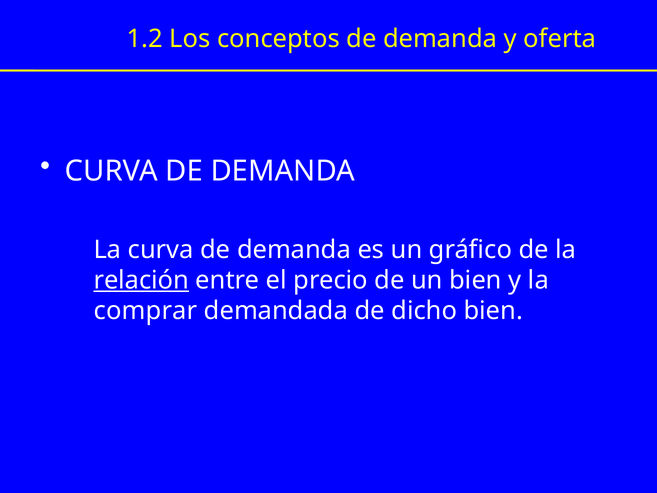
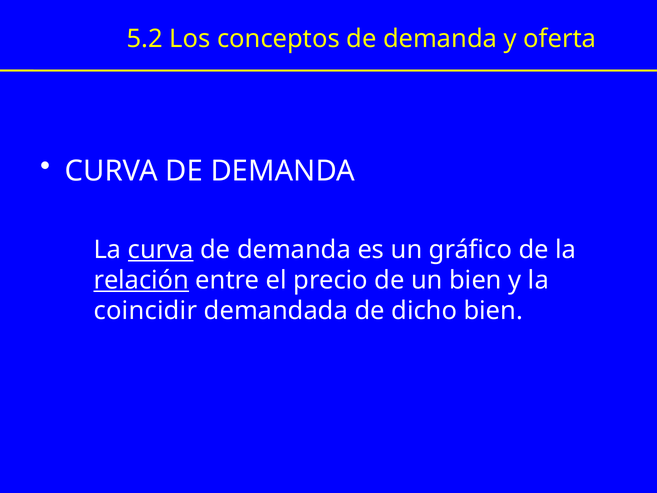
1.2: 1.2 -> 5.2 (145, 39)
curva underline: none -> present (161, 250)
comprar: comprar -> coincidir (145, 311)
